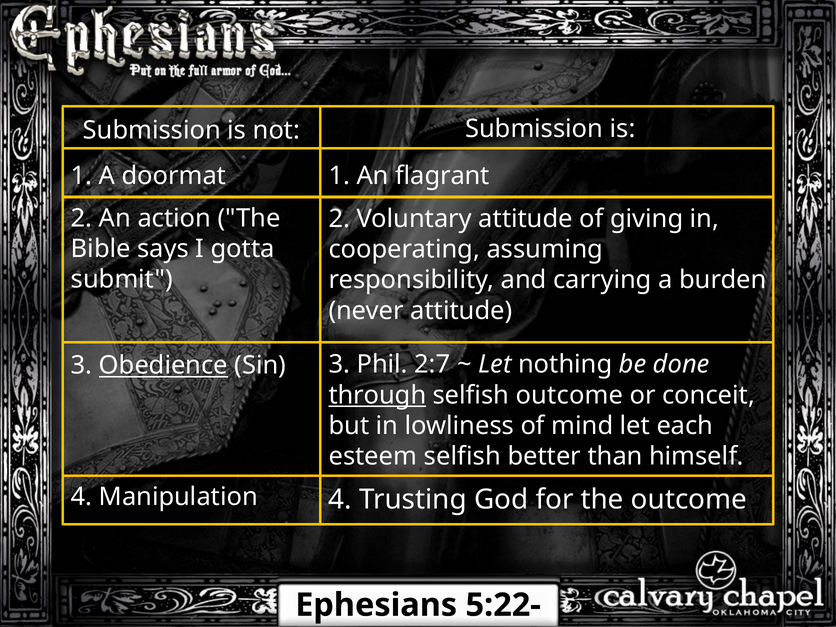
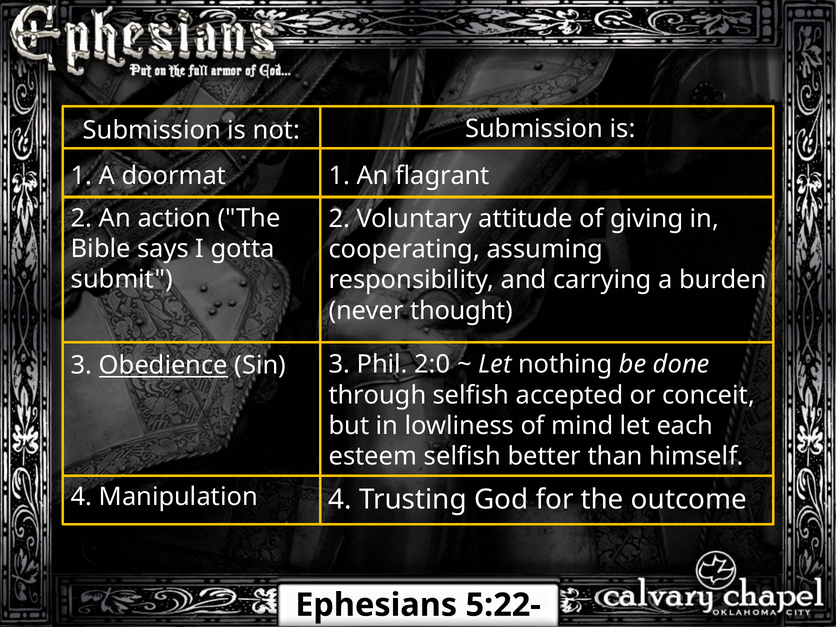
never attitude: attitude -> thought (461, 311)
2:7: 2:7 -> 2:0 (432, 364)
through underline: present -> none (377, 395)
selfish outcome: outcome -> accepted (570, 395)
